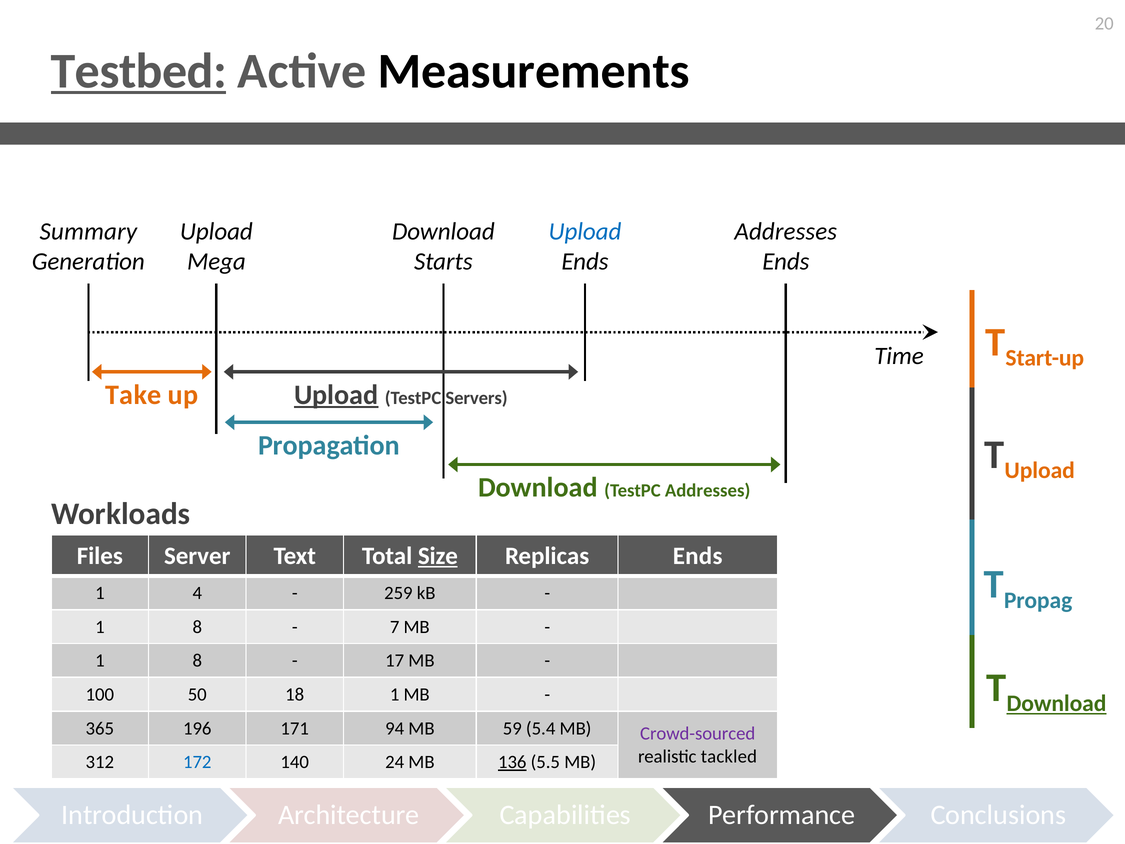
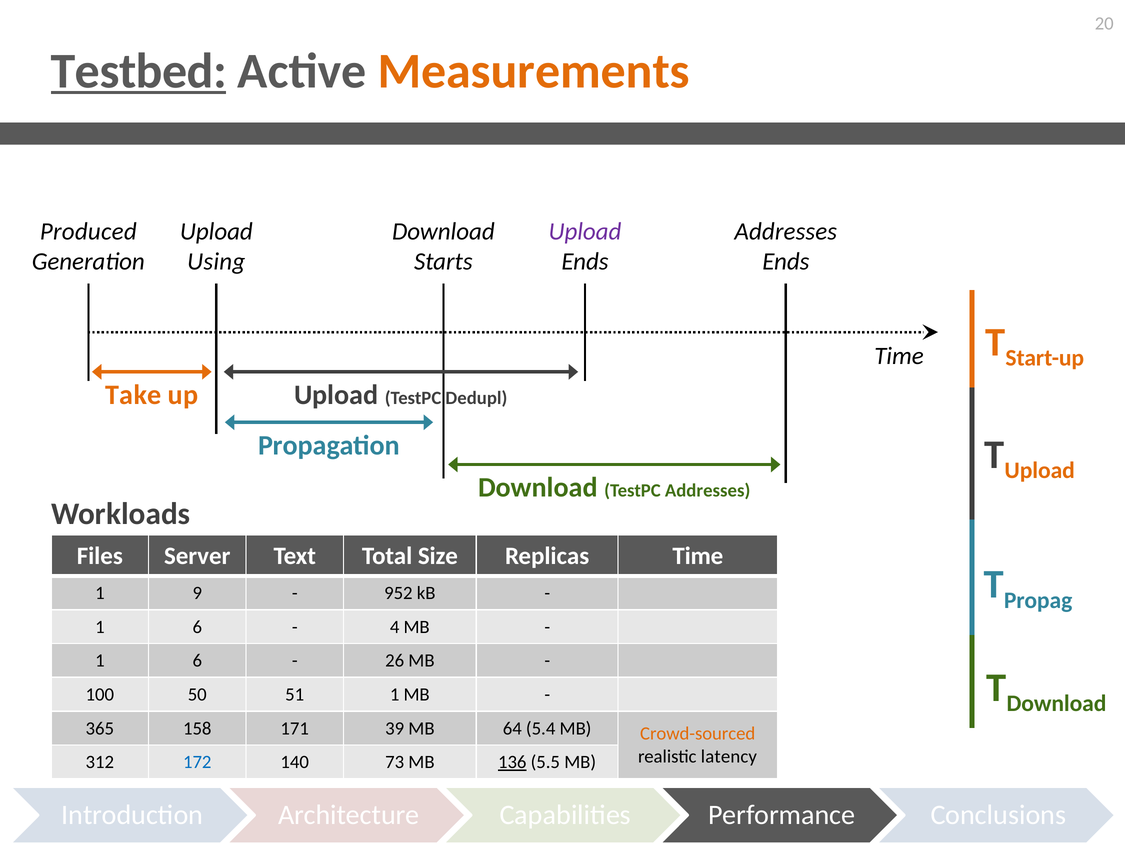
Measurements colour: black -> orange (534, 71)
Summary: Summary -> Produced (88, 231)
Upload colour: blue -> purple (585, 231)
Mega: Mega -> Using (216, 261)
Upload underline: present -> none (336, 395)
Servers: Servers -> Dedupl (476, 398)
Size underline: present -> none (438, 556)
Replicas Ends: Ends -> Time (698, 556)
4: 4 -> 9 (197, 593)
259: 259 -> 952 (398, 593)
8: 8 -> 6 (197, 627)
7: 7 -> 4 (395, 627)
8: 8 -> 6 (197, 661)
17: 17 -> 26 (395, 661)
Download underline: present -> none (1056, 703)
18: 18 -> 51 (295, 694)
196: 196 -> 158 (197, 728)
94: 94 -> 39 (395, 728)
59: 59 -> 64 (512, 728)
Crowd-sourced colour: purple -> orange (698, 733)
tackled: tackled -> latency (729, 756)
24: 24 -> 73 (395, 762)
